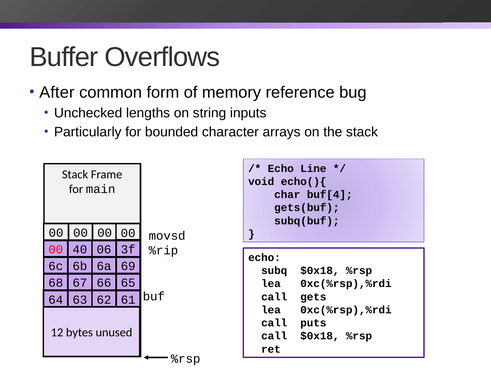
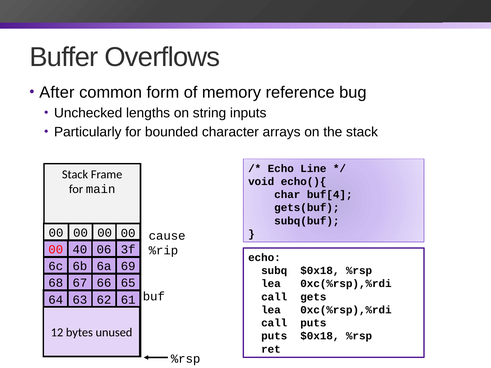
movsd: movsd -> cause (167, 236)
call: call -> puts (274, 336)
